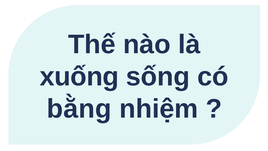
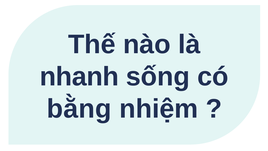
xuống: xuống -> nhanh (79, 77)
